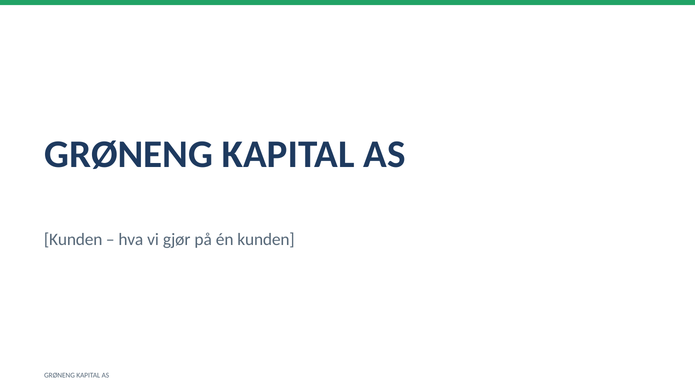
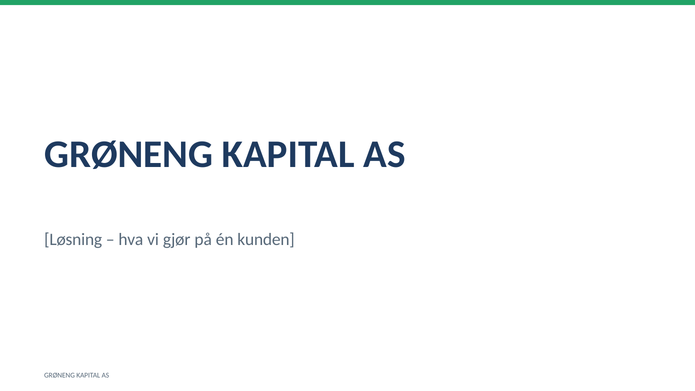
Kunden: Kunden -> Løsning (73, 239)
